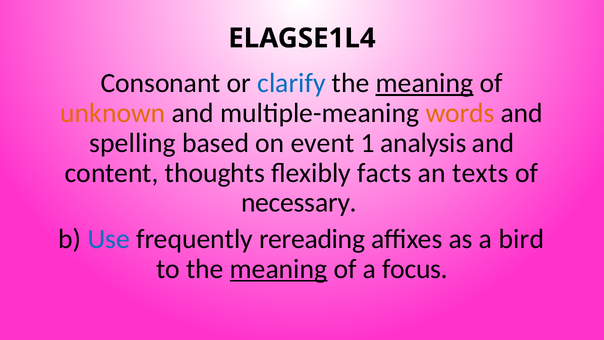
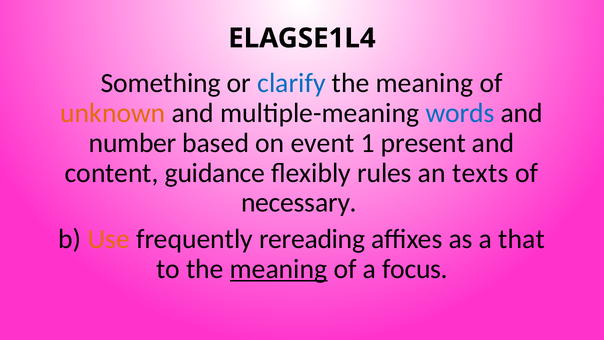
Consonant: Consonant -> Something (161, 83)
meaning underline: present -> none (425, 83)
words colour: orange -> blue (460, 113)
spelling: spelling -> number (133, 143)
analysis: analysis -> present (423, 143)
thoughts: thoughts -> guidance (215, 173)
facts: facts -> rules (384, 173)
Use colour: blue -> orange (109, 239)
bird: bird -> that (522, 239)
